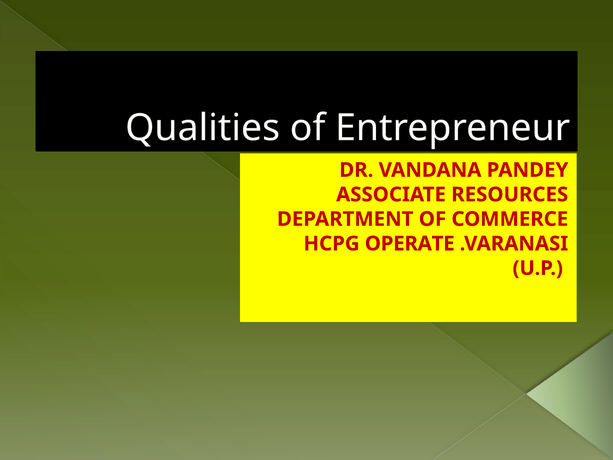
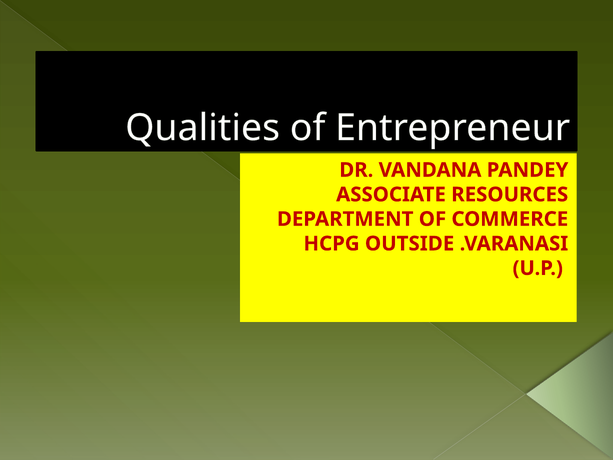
OPERATE: OPERATE -> OUTSIDE (410, 244)
